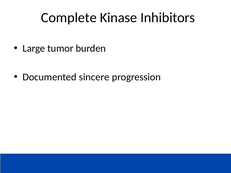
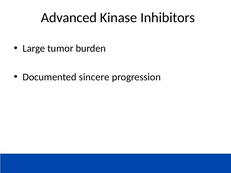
Complete: Complete -> Advanced (69, 18)
